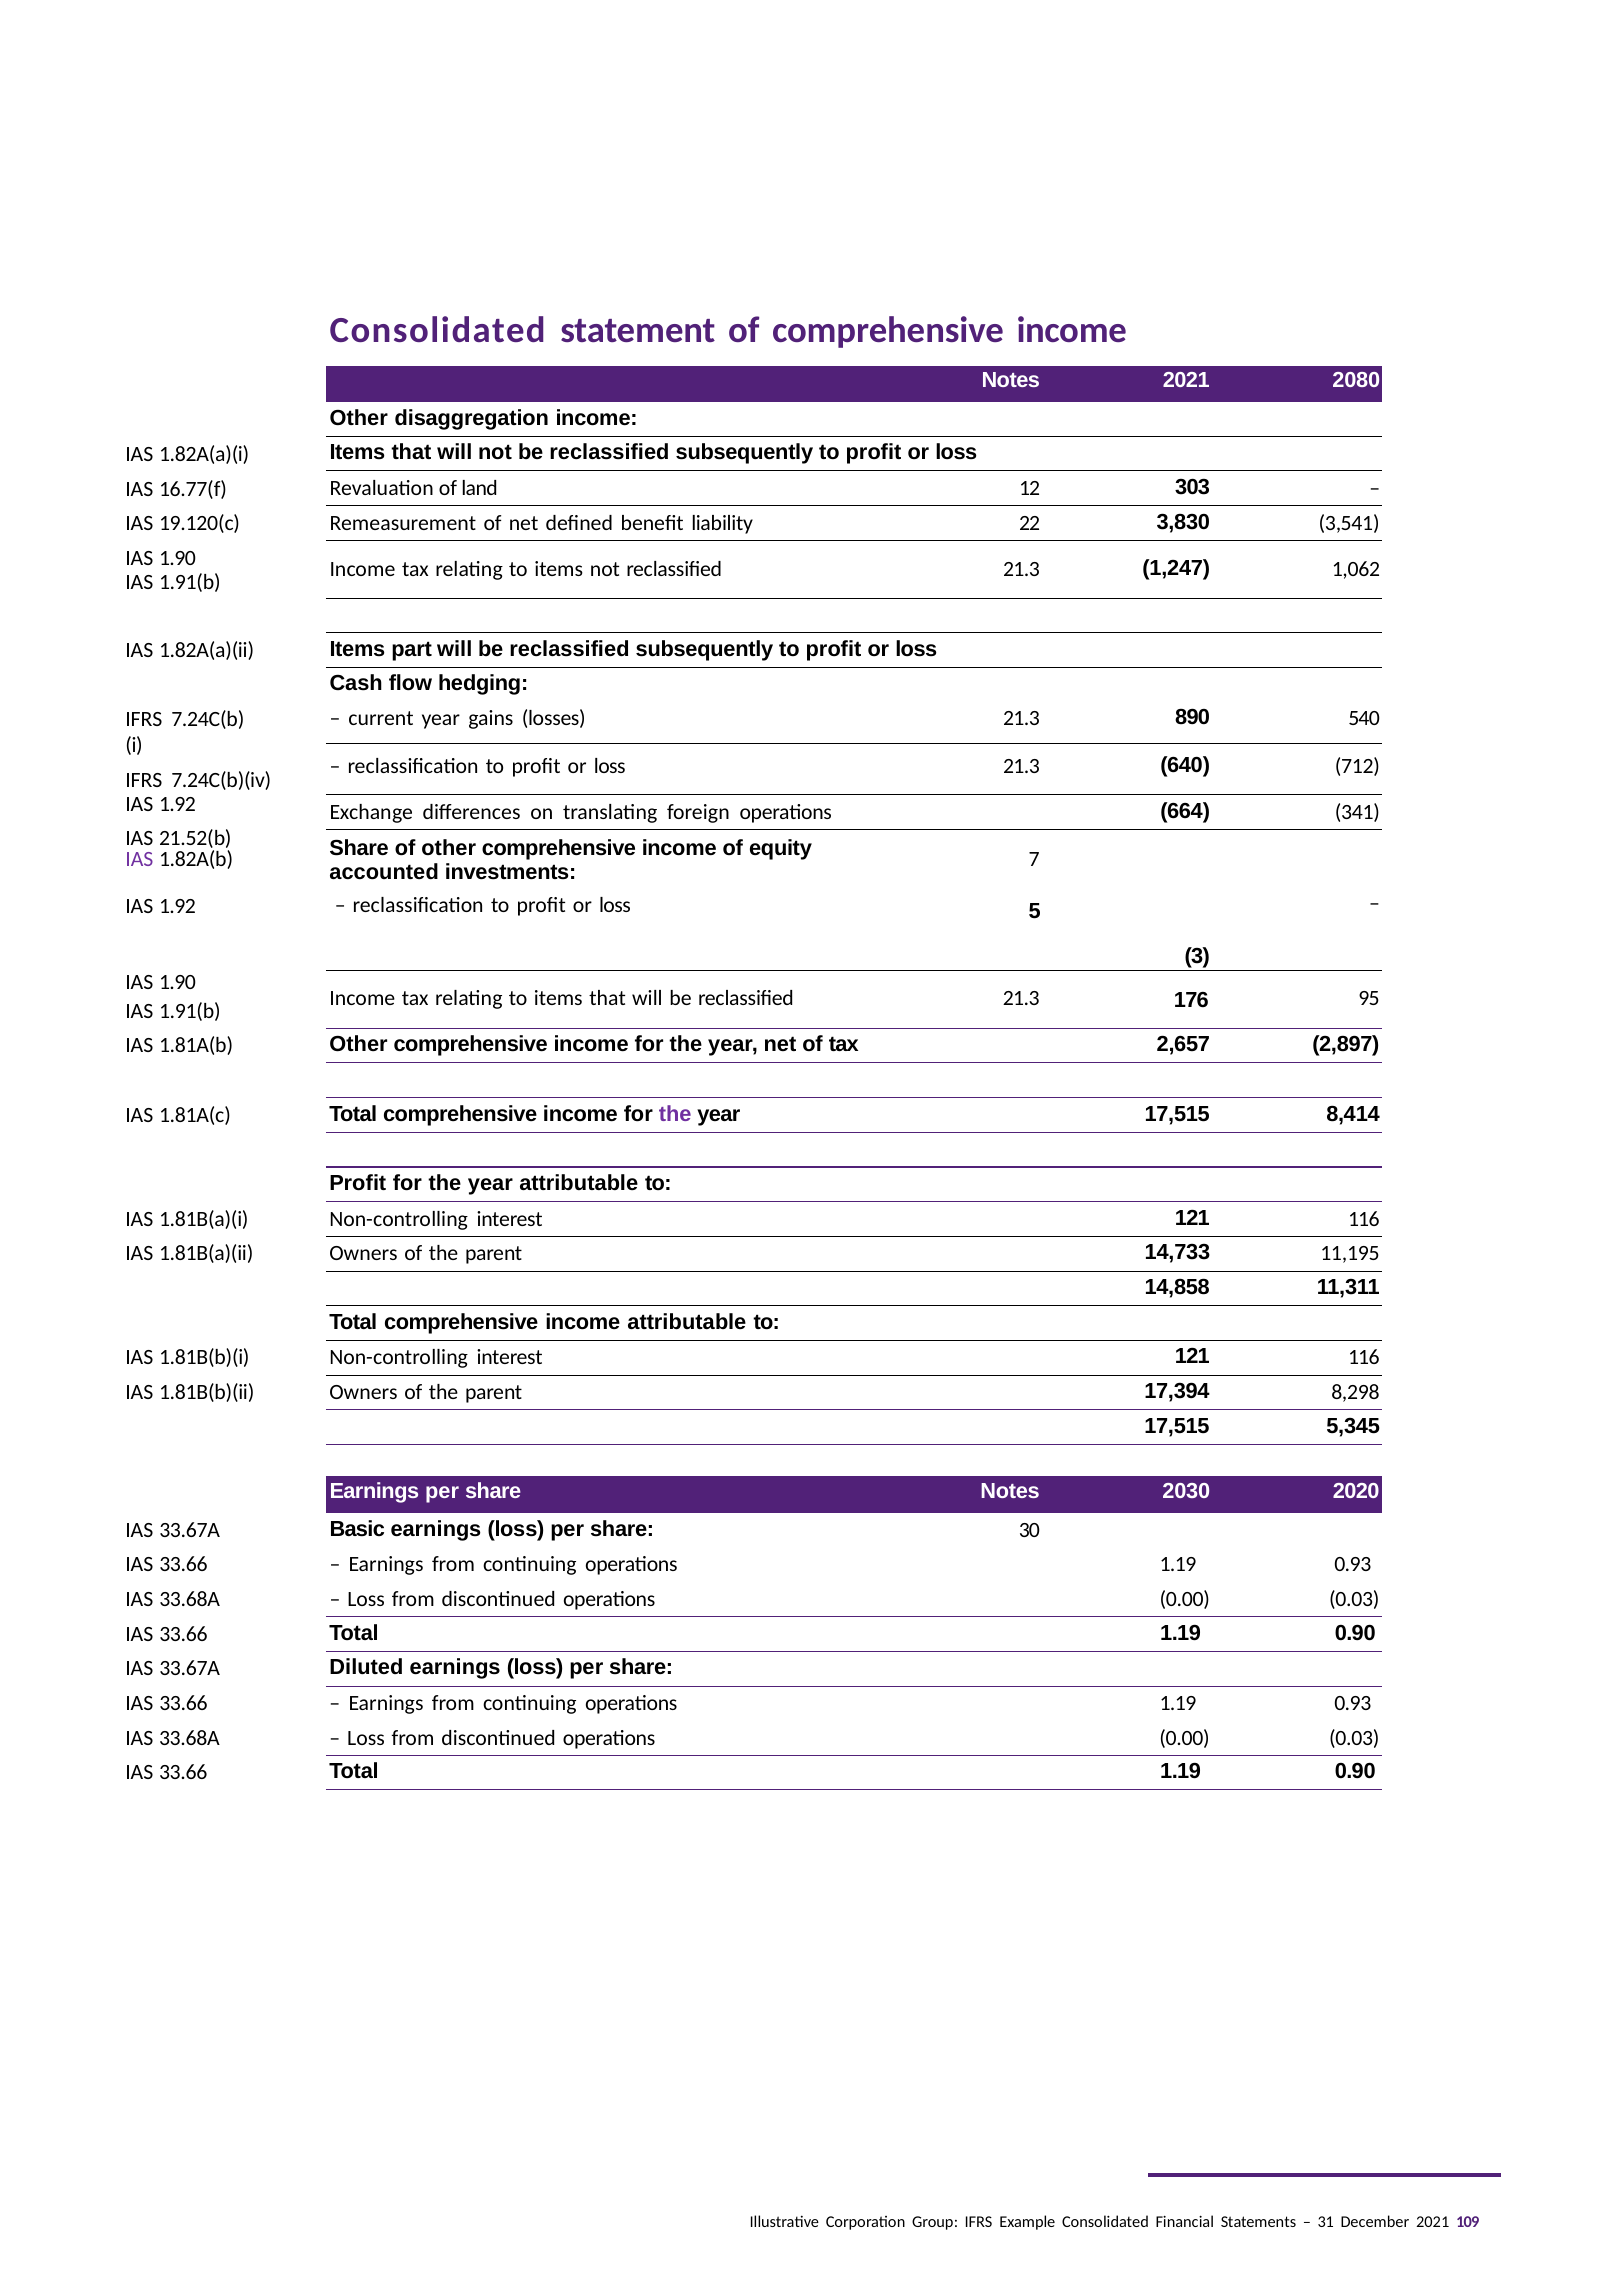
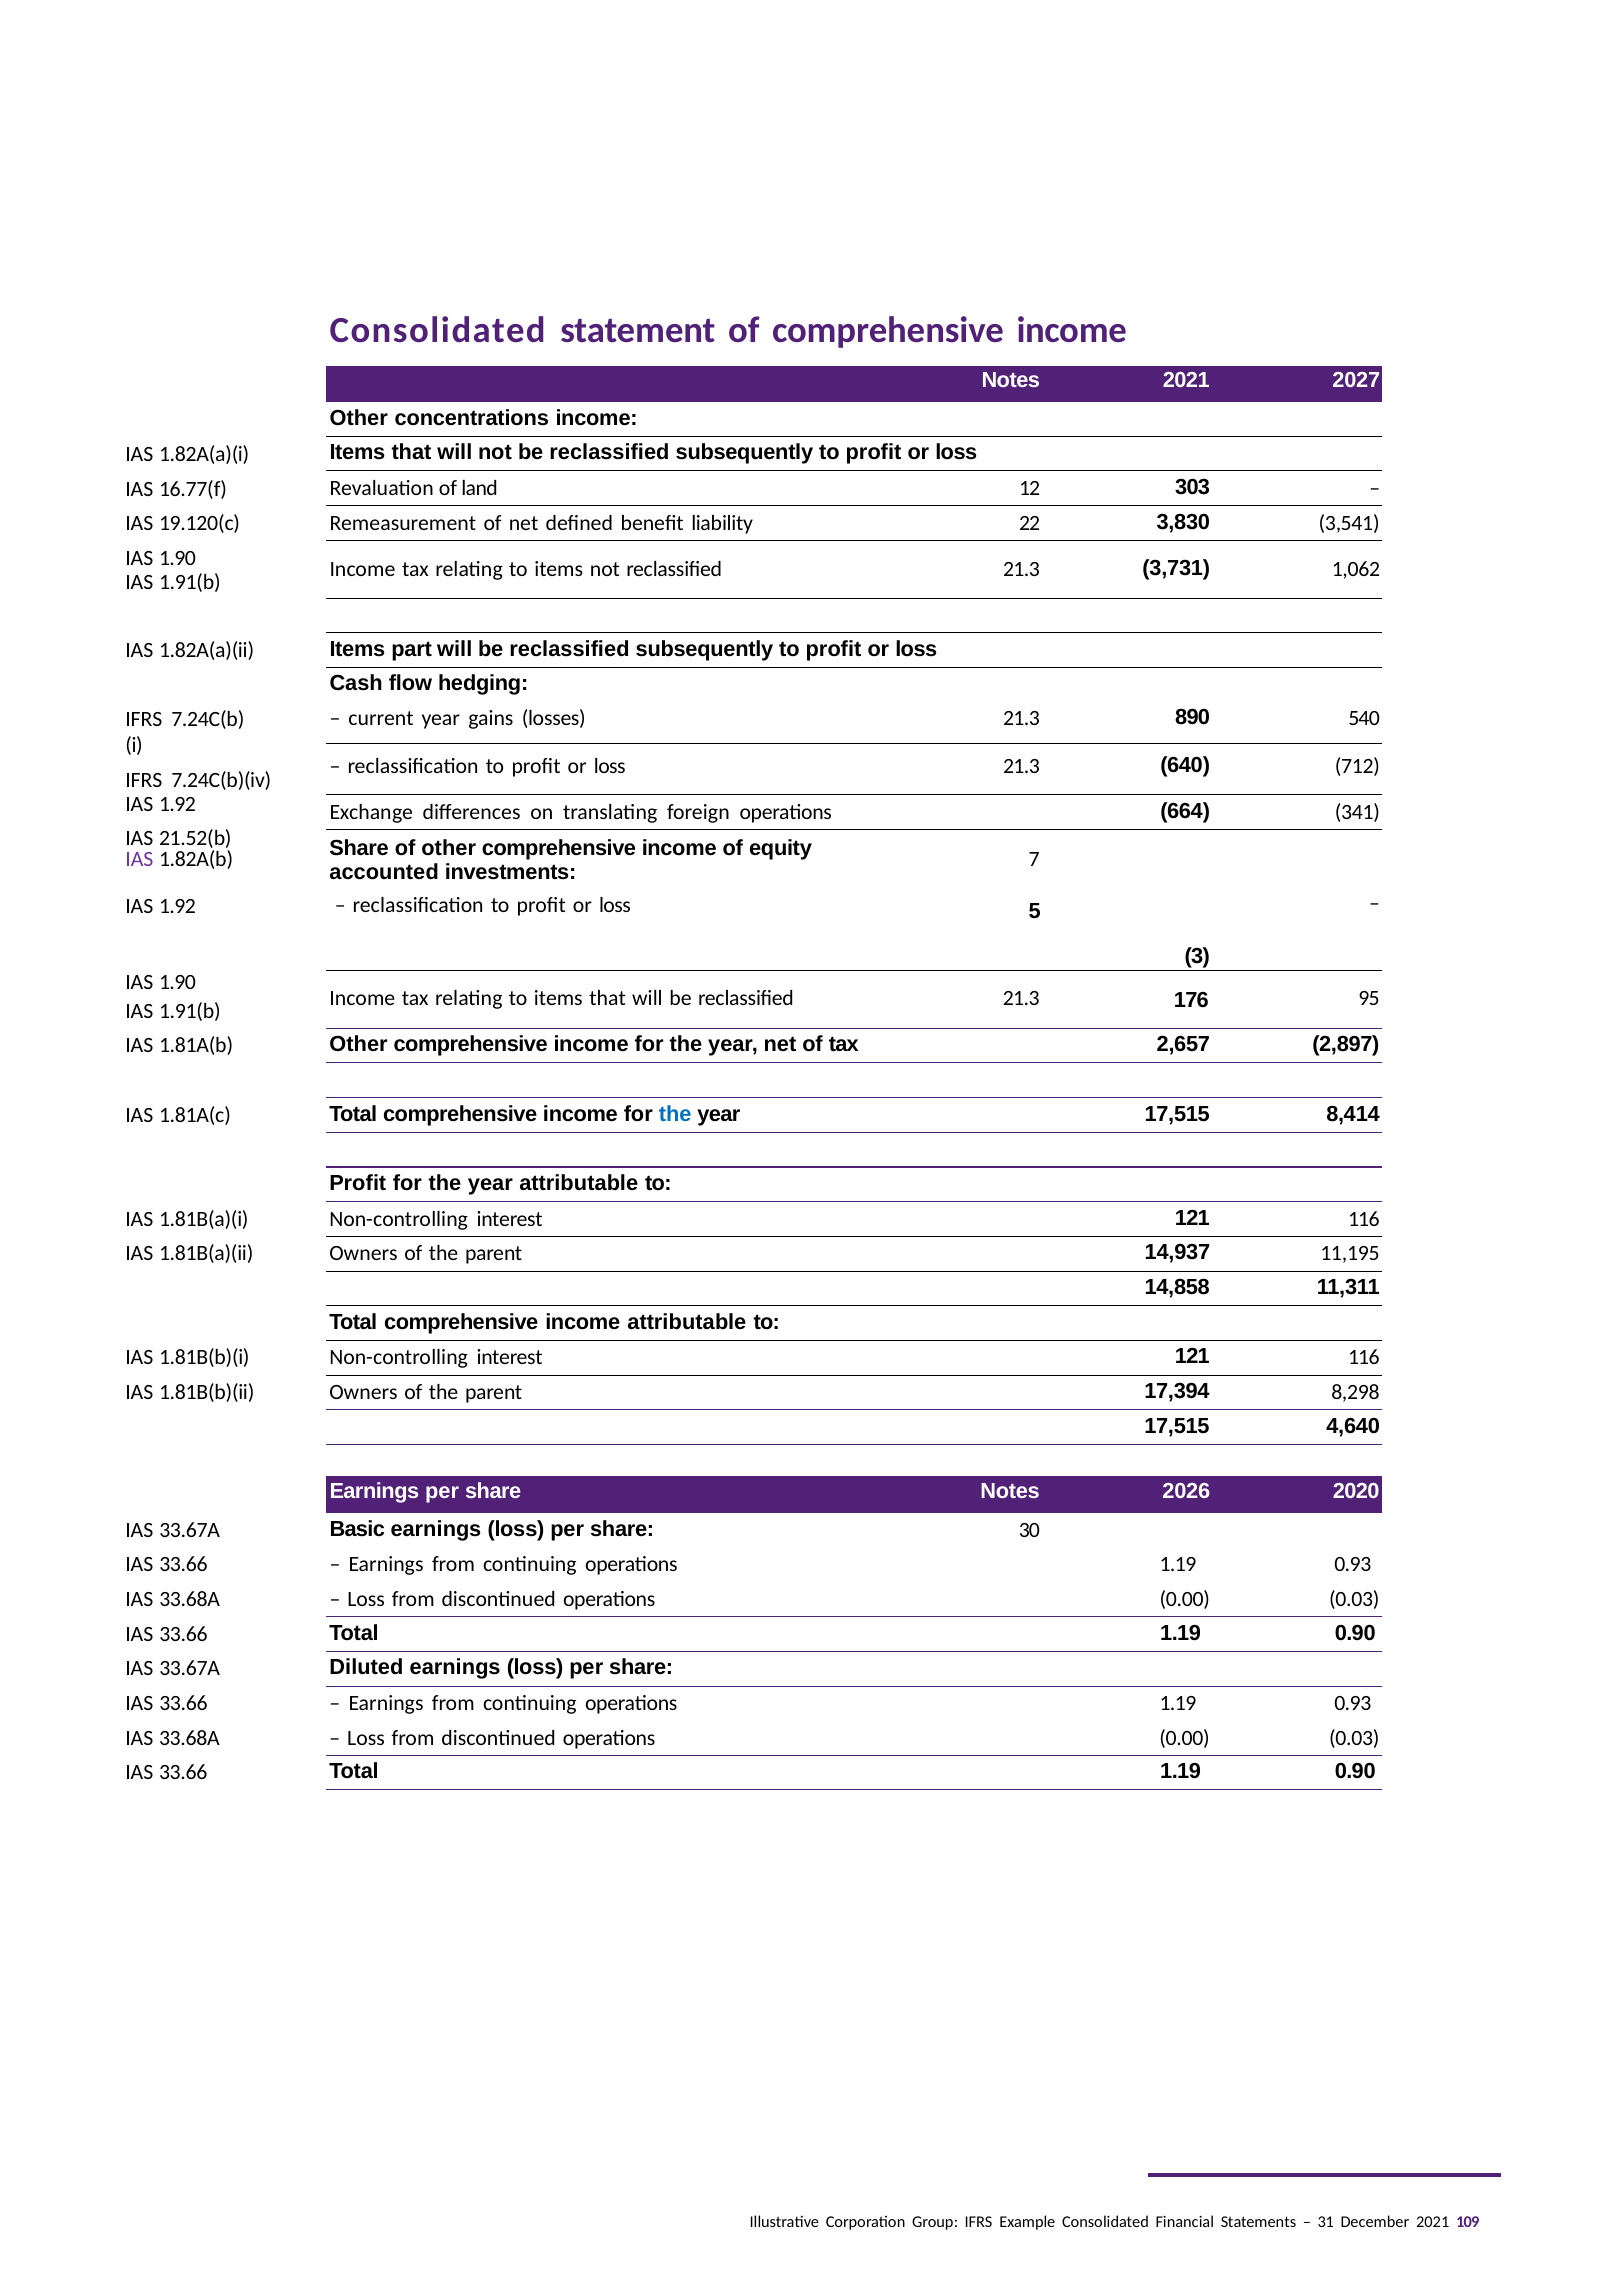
2080: 2080 -> 2027 (1356, 381)
disaggregation: disaggregation -> concentrations (472, 418)
1,247: 1,247 -> 3,731 (1176, 568)
the colour: purple -> blue (675, 1114)
14,733: 14,733 -> 14,937 (1177, 1253)
5,345: 5,345 -> 4,640 (1353, 1426)
2030: 2030 -> 2026 (1186, 1492)
